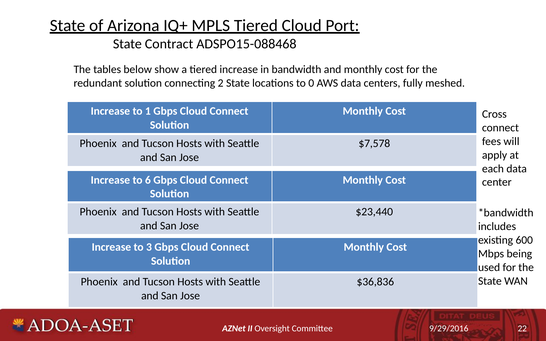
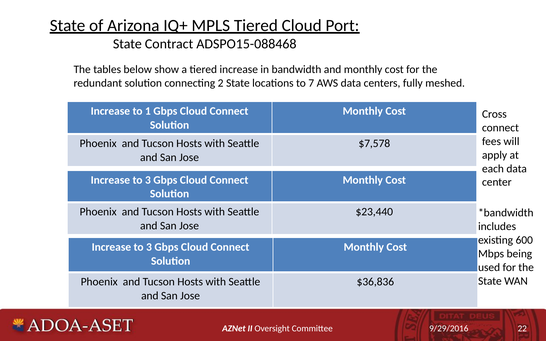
0: 0 -> 7 (311, 83)
6: 6 -> 3 (148, 180)
